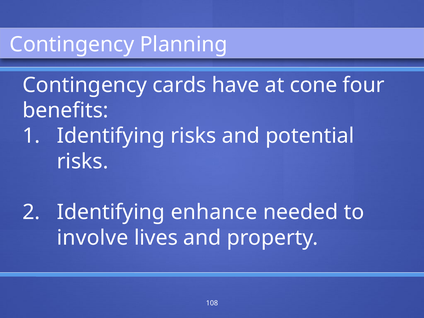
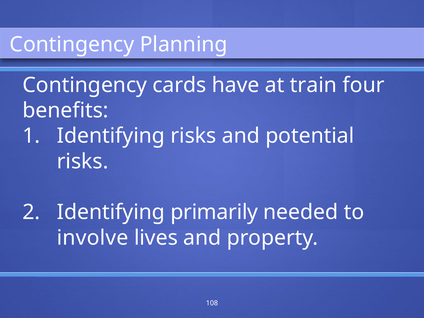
cone: cone -> train (313, 85)
enhance: enhance -> primarily (214, 212)
